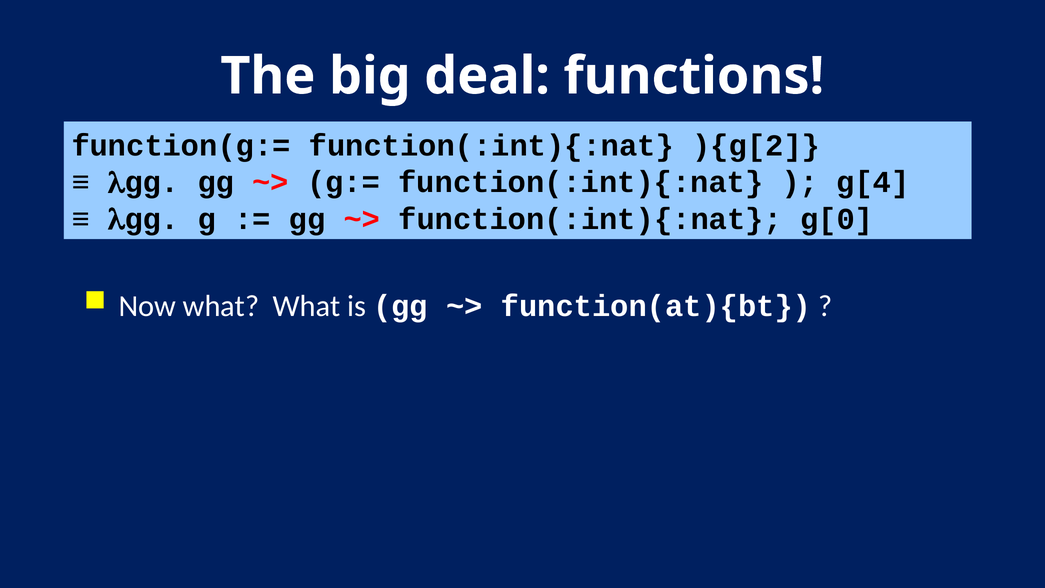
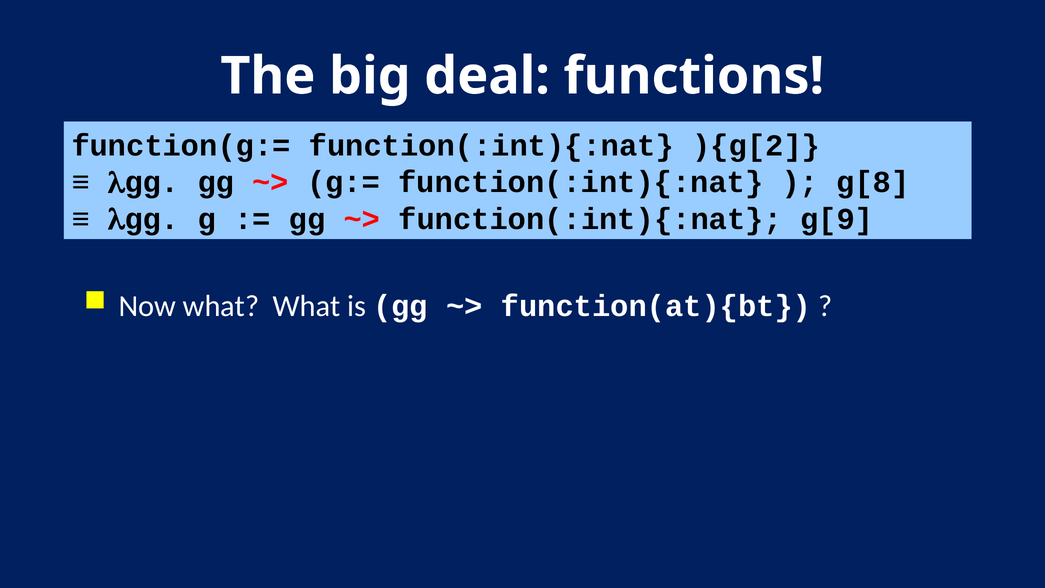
g[4: g[4 -> g[8 (873, 182)
g[0: g[0 -> g[9 (837, 219)
